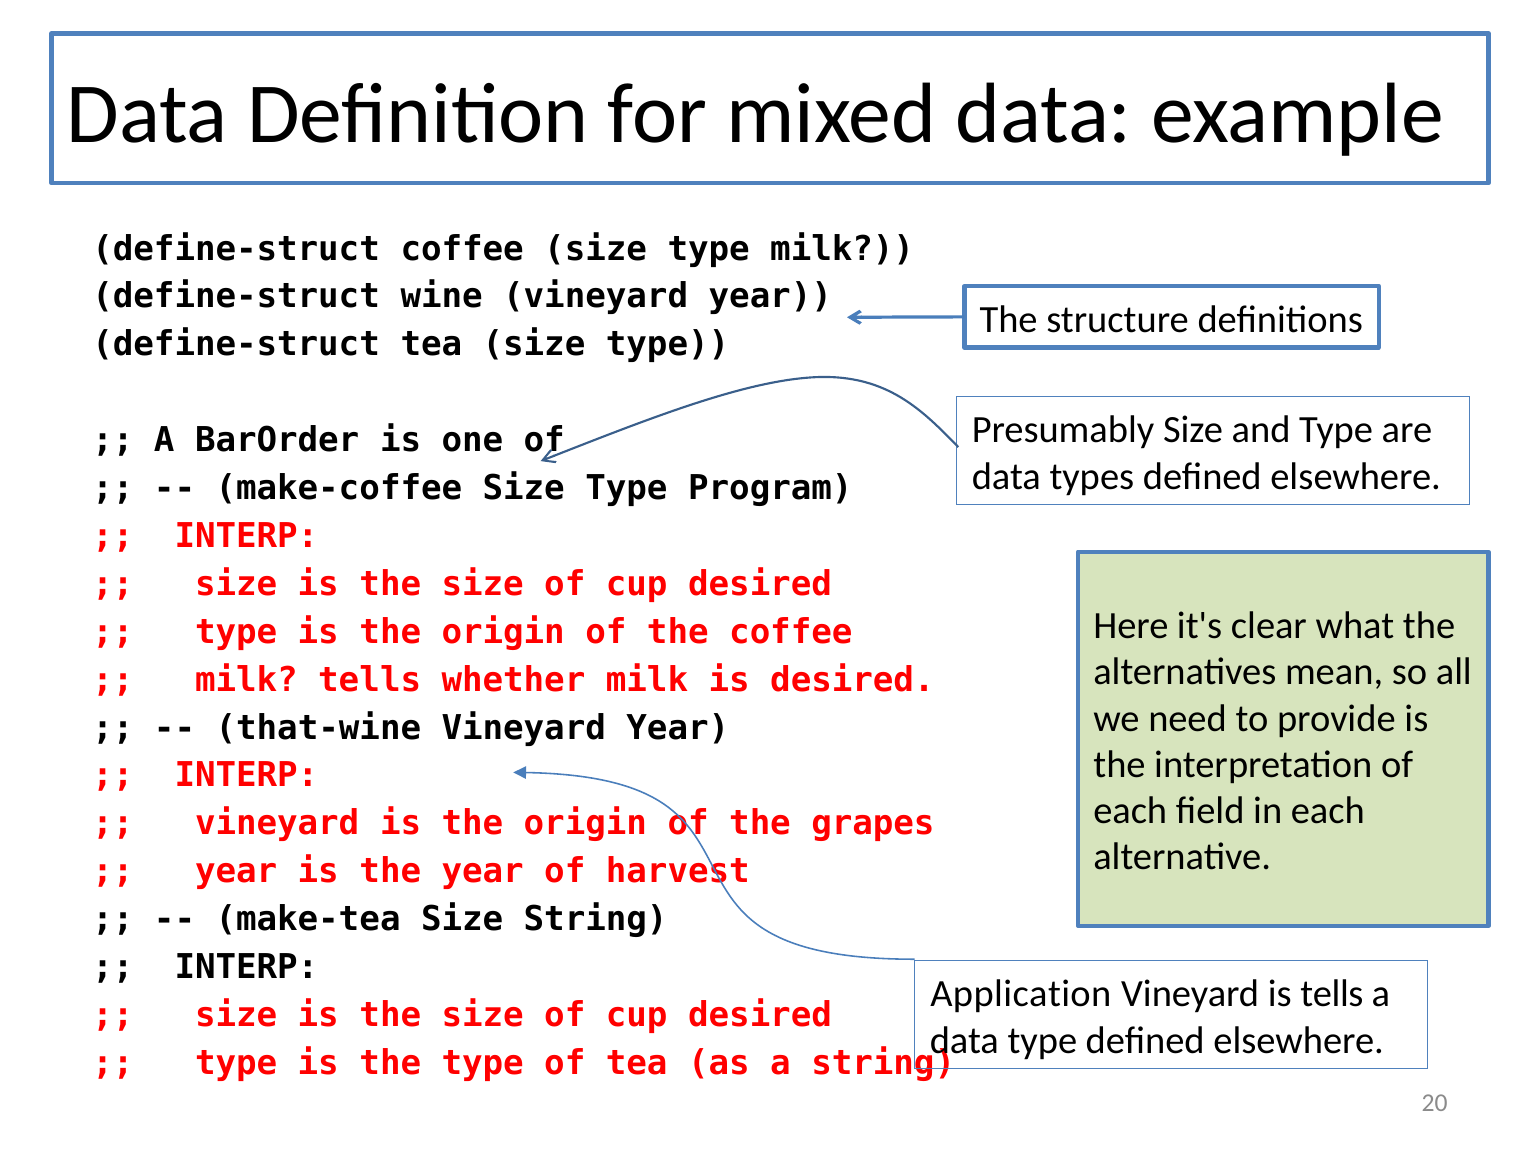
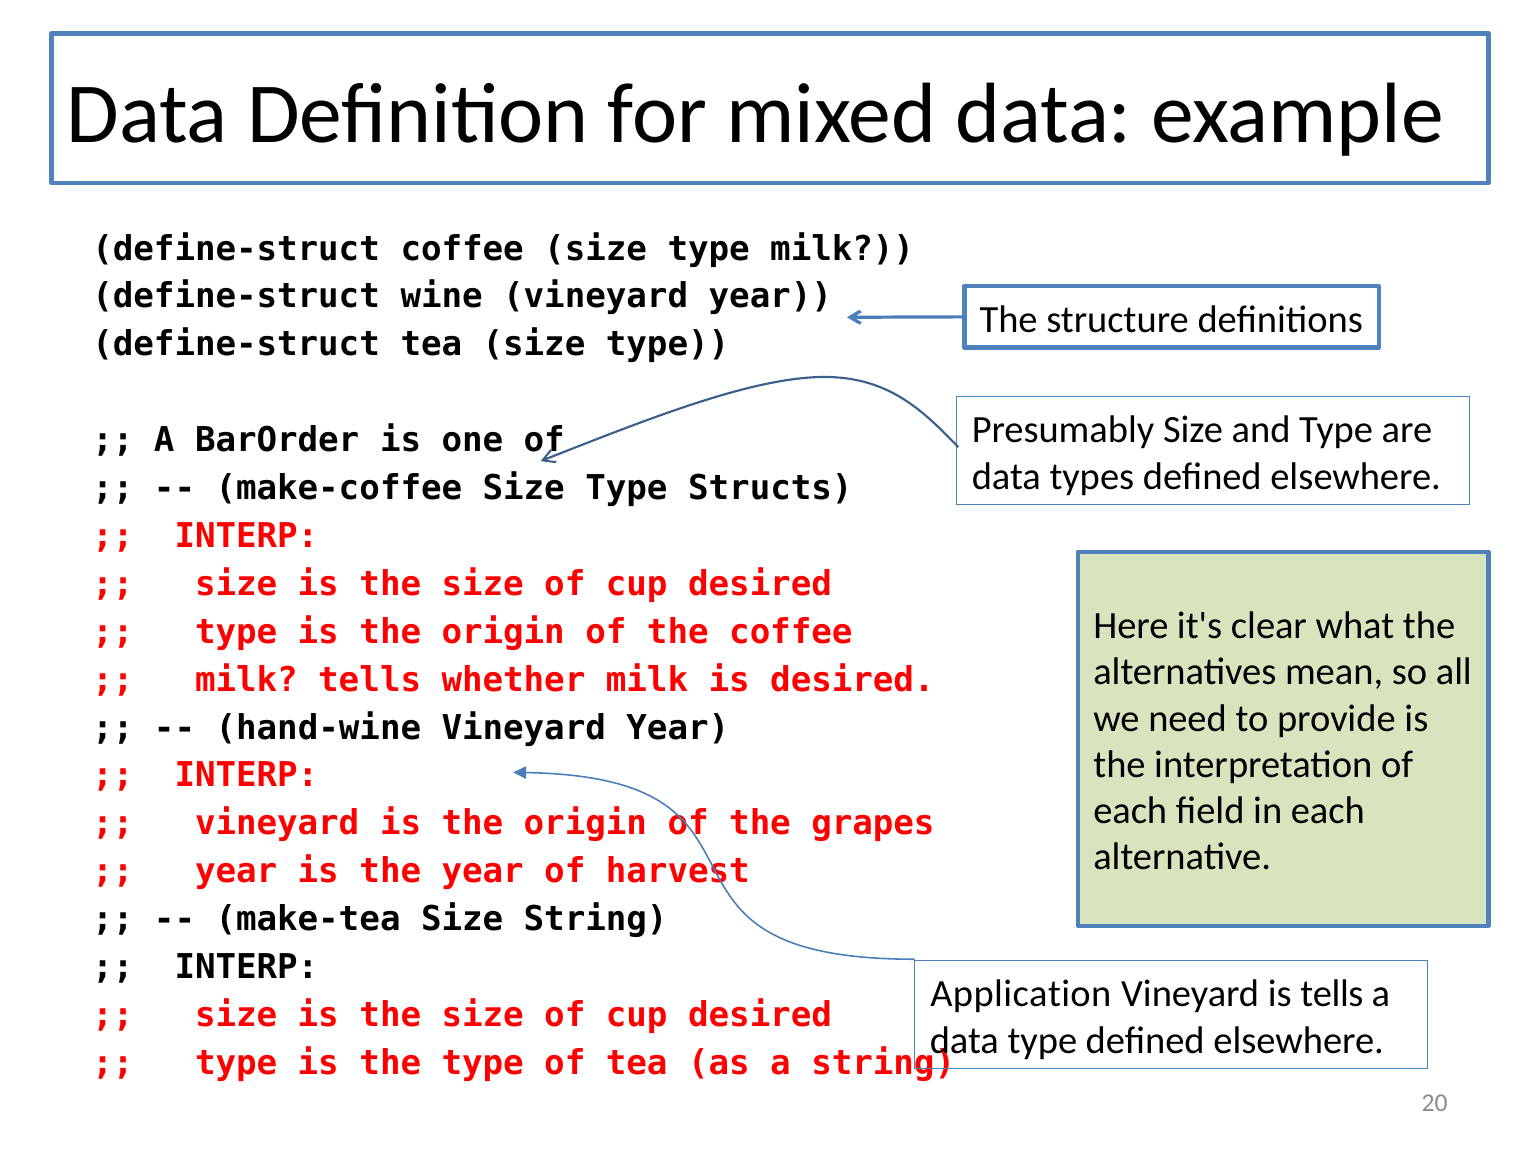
Program: Program -> Structs (770, 488)
that-wine: that-wine -> hand-wine (318, 728)
